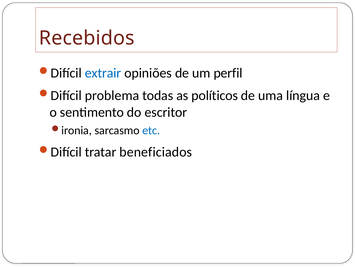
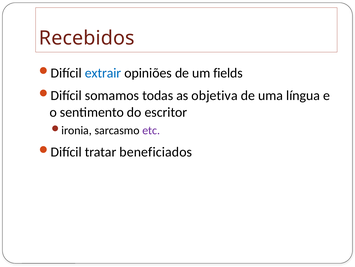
perfil: perfil -> fields (228, 73)
problema: problema -> somamos (112, 95)
políticos: políticos -> objetiva (215, 95)
etc colour: blue -> purple (151, 130)
